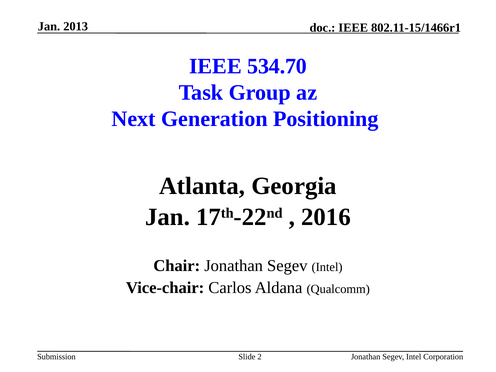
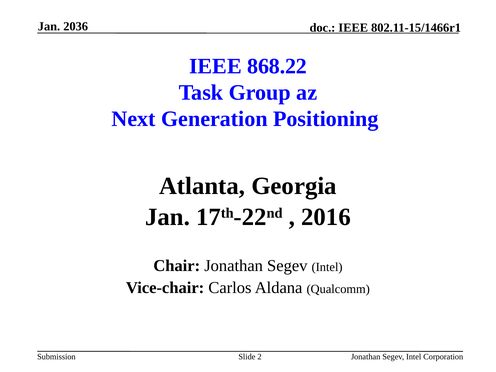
2013: 2013 -> 2036 (76, 26)
534.70: 534.70 -> 868.22 (277, 66)
